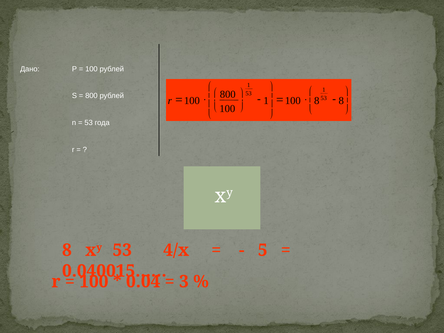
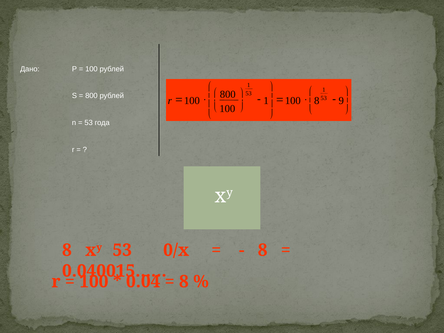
8: 8 -> 9 (341, 101)
4/x: 4/x -> 0/x (176, 250)
5: 5 -> 8 (263, 250)
3: 3 -> 8 (184, 282)
